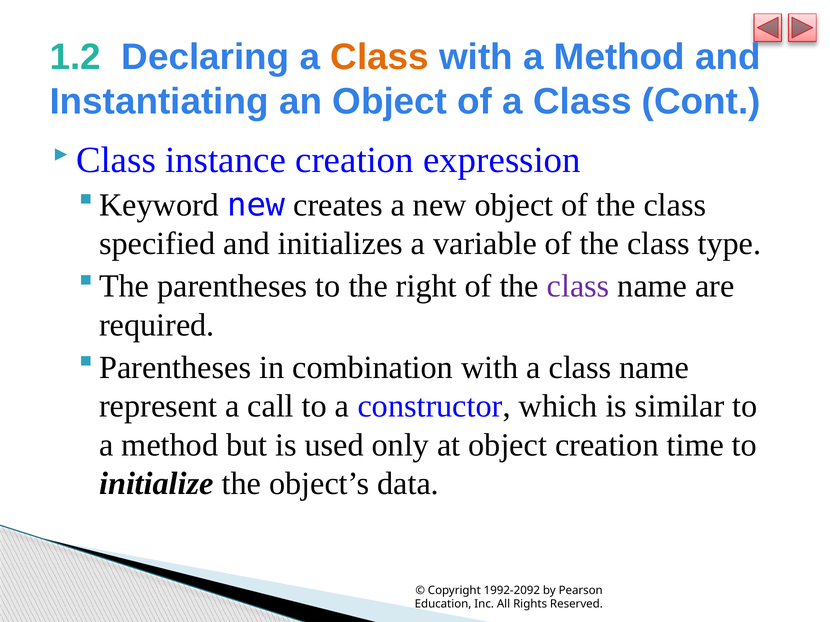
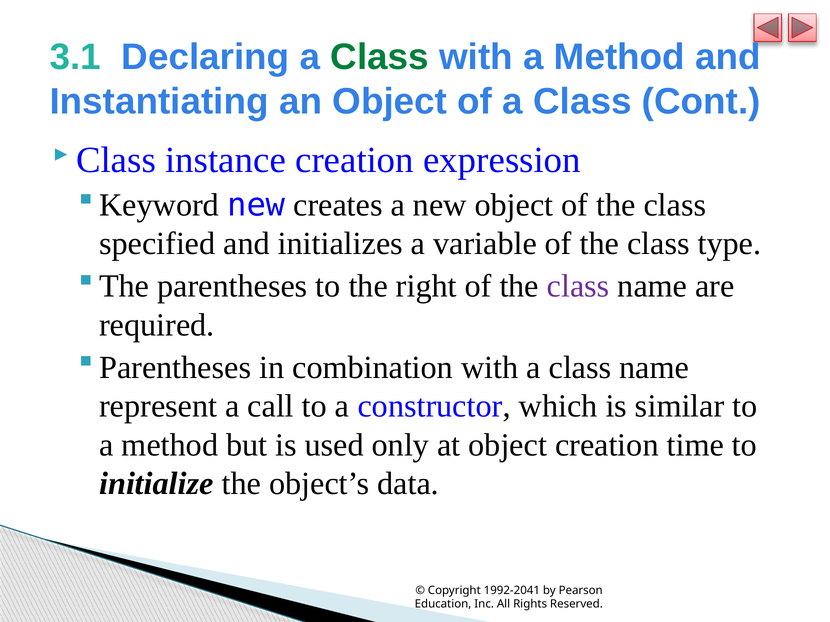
1.2: 1.2 -> 3.1 (75, 57)
Class colour: orange -> green (380, 57)
1992-2092: 1992-2092 -> 1992-2041 (512, 591)
